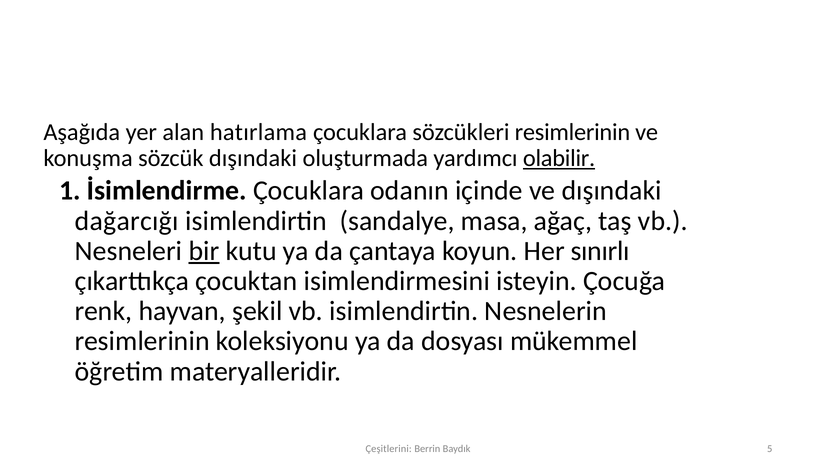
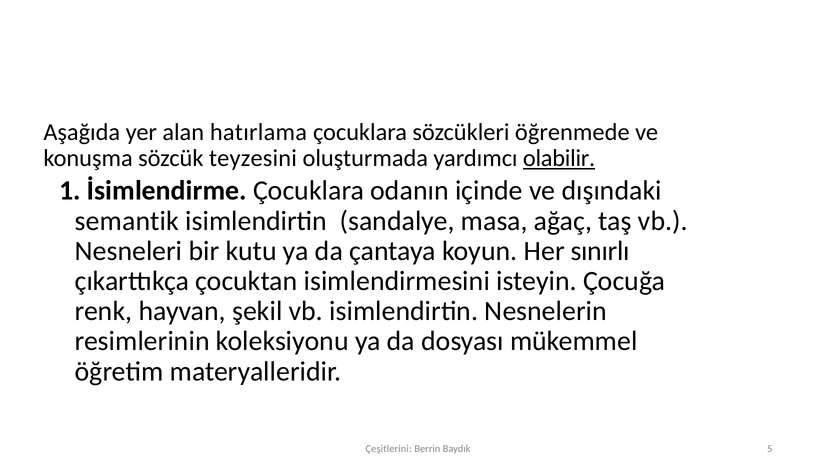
sözcükleri resimlerinin: resimlerinin -> öğrenmede (572, 132)
sözcük dışındaki: dışındaki -> teyzesini (253, 158)
dağarcığı: dağarcığı -> semantik (127, 221)
bir underline: present -> none (204, 251)
